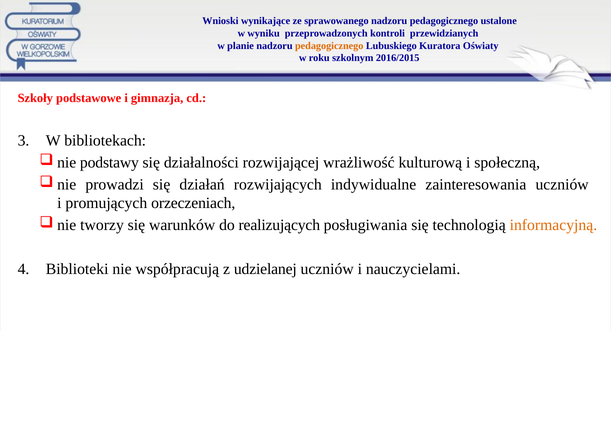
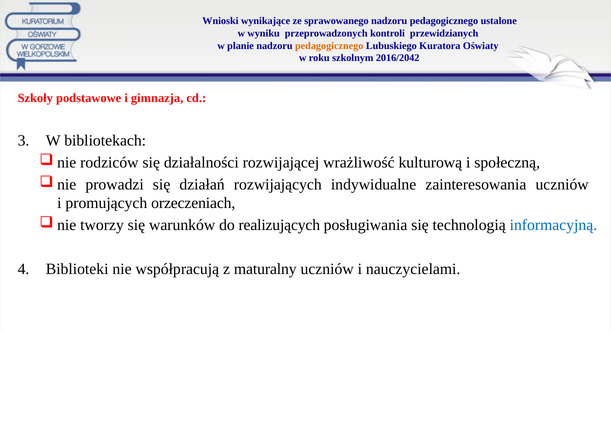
2016/2015: 2016/2015 -> 2016/2042 (398, 58)
podstawy: podstawy -> rodziców (109, 162)
informacyjną colour: orange -> blue (553, 225)
udzielanej: udzielanej -> maturalny (265, 269)
